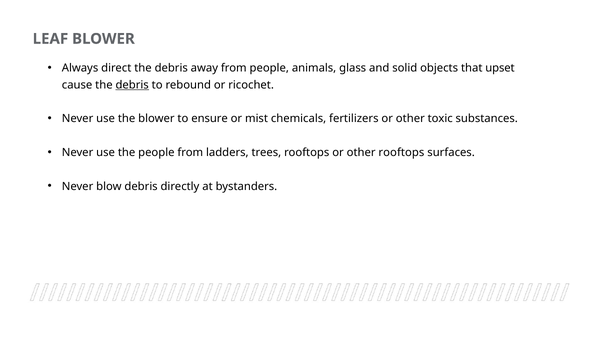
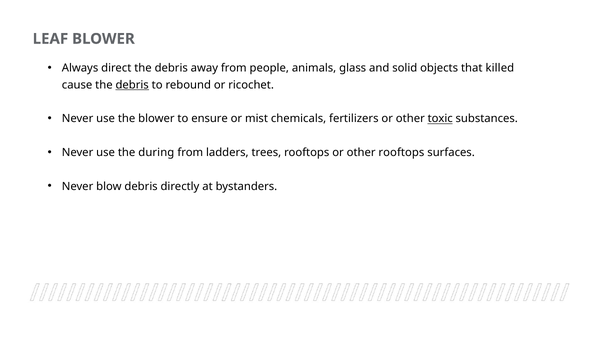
upset: upset -> killed (500, 68)
toxic underline: none -> present (440, 119)
the people: people -> during (156, 153)
